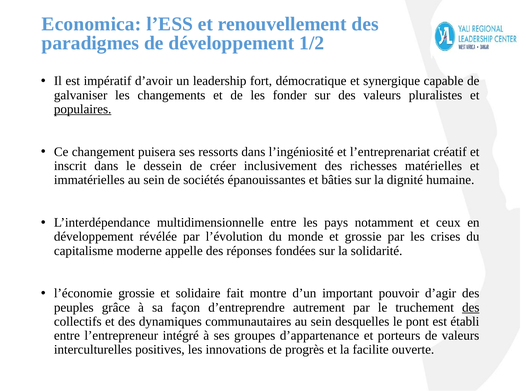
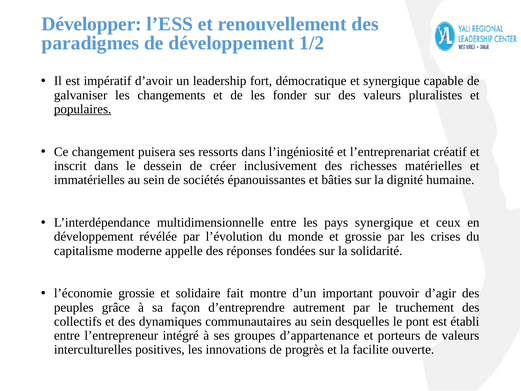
Economica: Economica -> Développer (92, 24)
pays notamment: notamment -> synergique (384, 222)
des underline: present -> none (471, 307)
